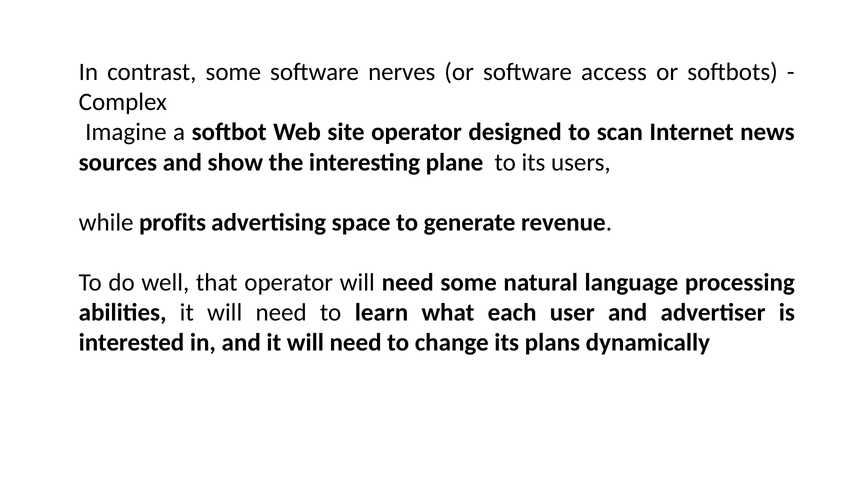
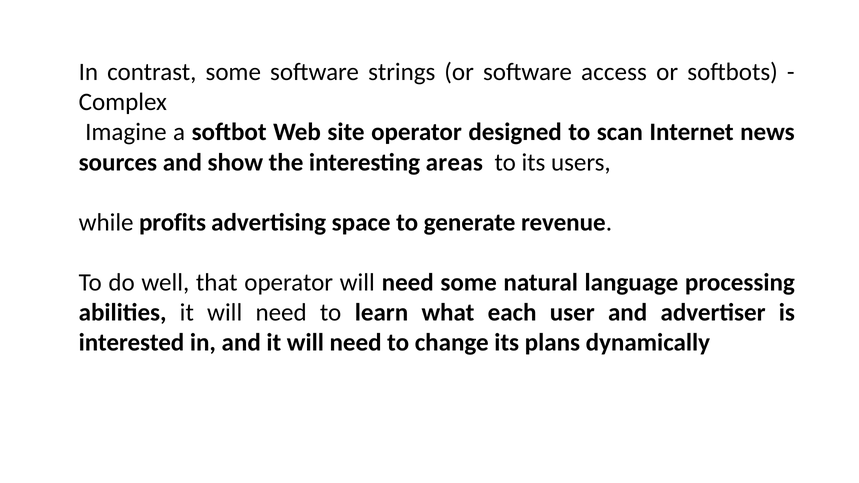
nerves: nerves -> strings (402, 72)
plane: plane -> areas (454, 162)
